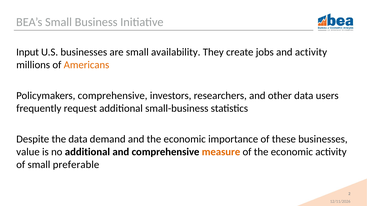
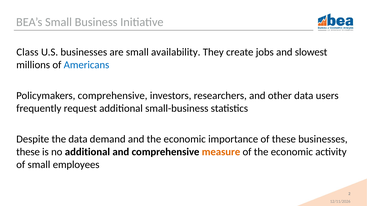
Input: Input -> Class (27, 52)
and activity: activity -> slowest (311, 52)
Americans colour: orange -> blue (87, 65)
value: value -> these (28, 152)
preferable: preferable -> employees (76, 165)
